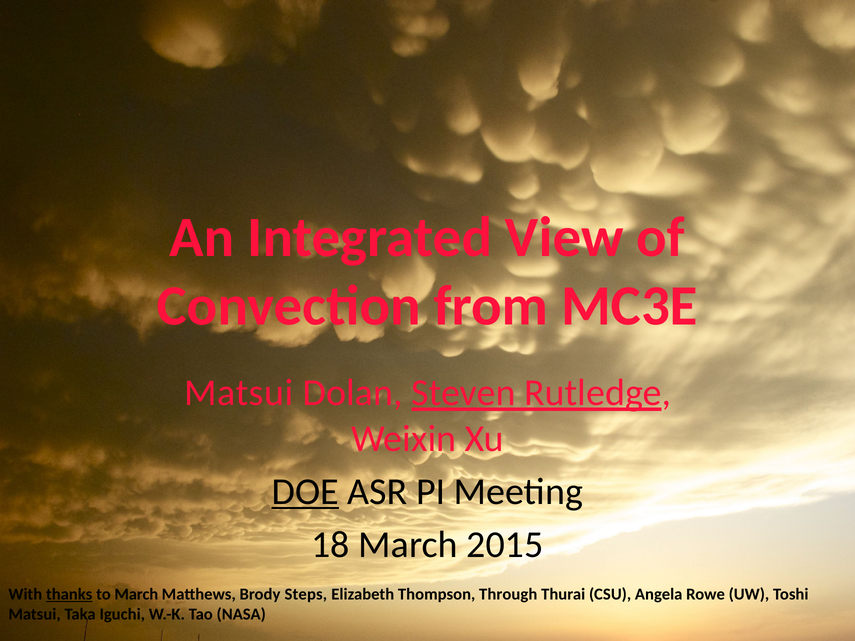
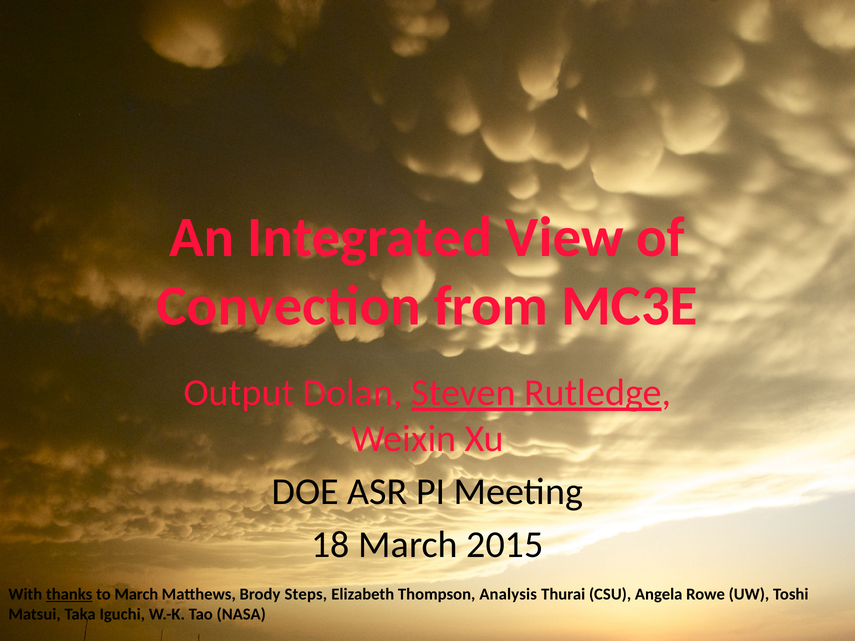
Matsui: Matsui -> Output (239, 393)
DOE underline: present -> none (305, 492)
Through: Through -> Analysis (508, 594)
